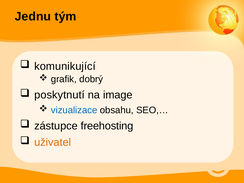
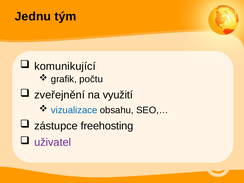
dobrý: dobrý -> počtu (91, 79)
poskytnutí: poskytnutí -> zveřejnění (60, 95)
image: image -> využití (118, 95)
uživatel colour: orange -> purple (53, 142)
